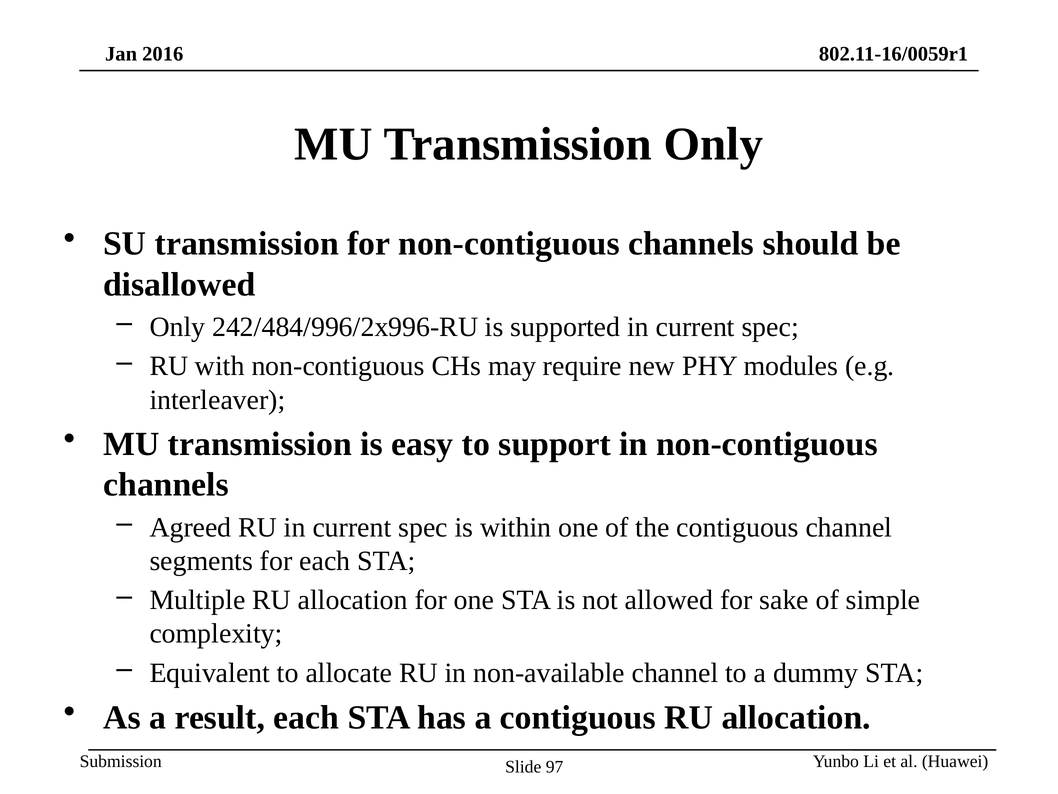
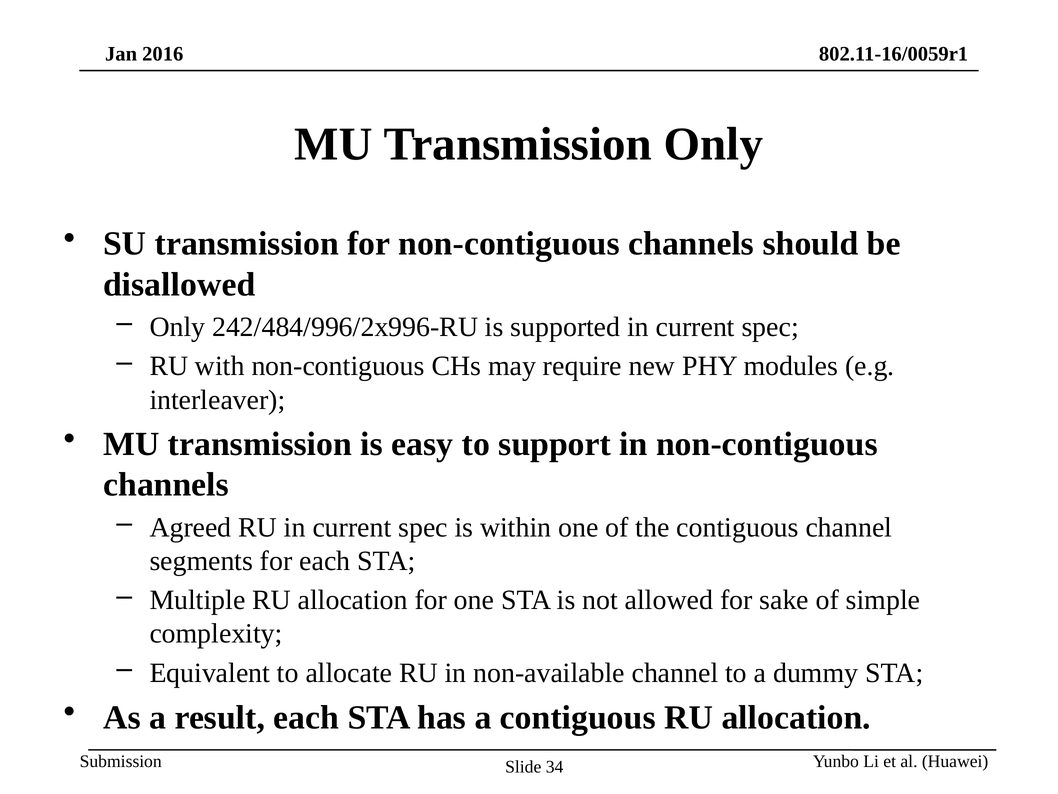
97: 97 -> 34 (555, 767)
